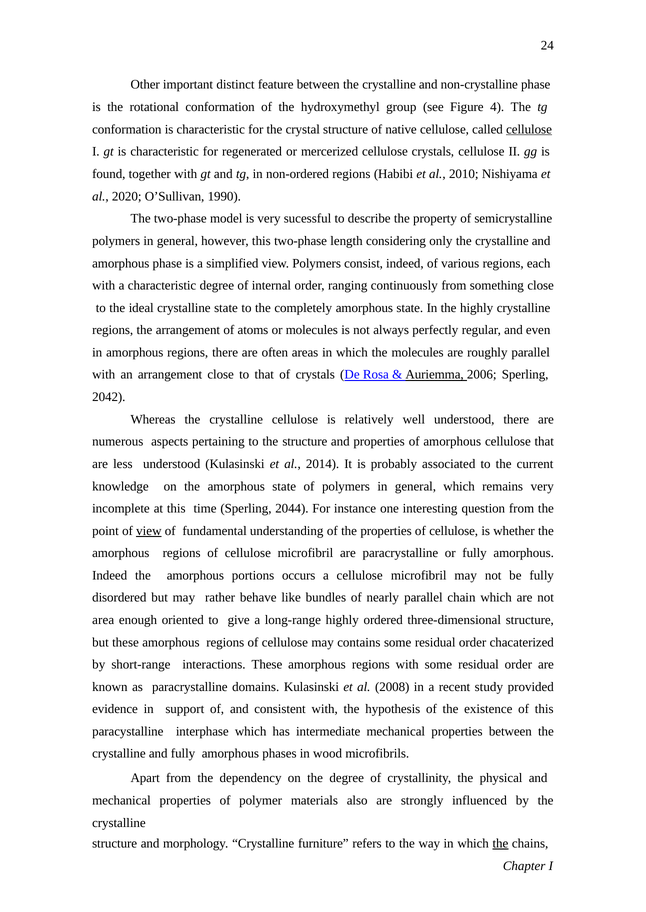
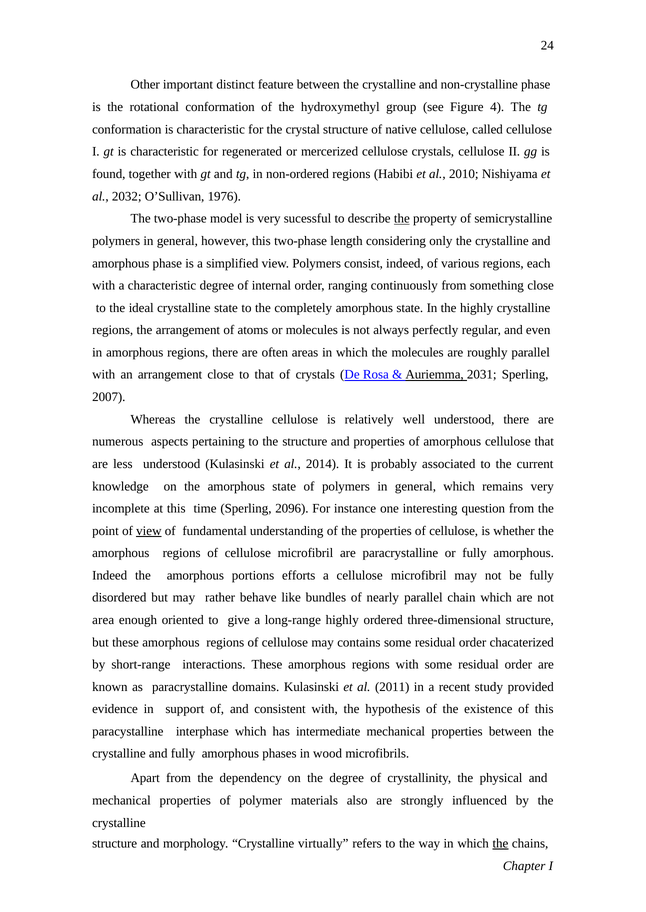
cellulose underline: present -> none (529, 129)
2020: 2020 -> 2032 (127, 196)
1990: 1990 -> 1976 (224, 196)
the underline: none -> present (402, 219)
2006: 2006 -> 2031 (482, 375)
2042: 2042 -> 2007 (109, 397)
2044: 2044 -> 2096 (292, 509)
occurs: occurs -> efforts (299, 576)
2008: 2008 -> 2011 (392, 687)
furniture: furniture -> virtually (323, 844)
